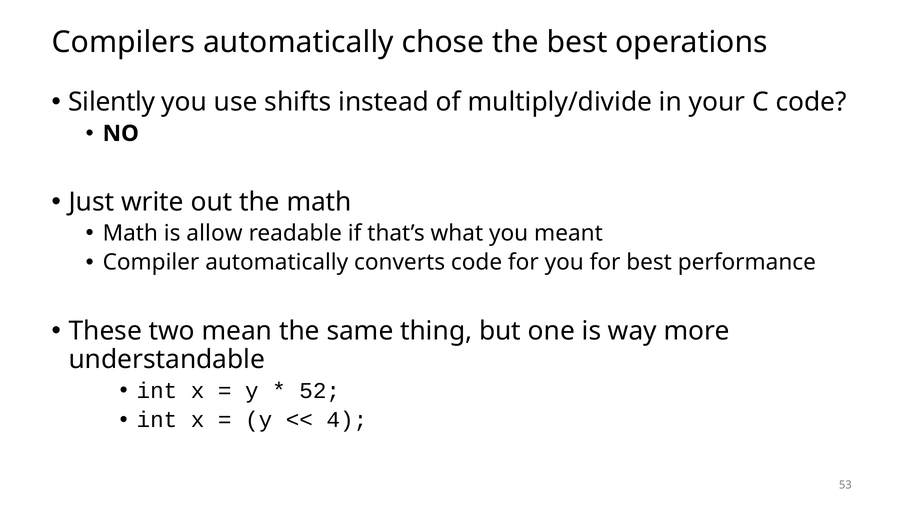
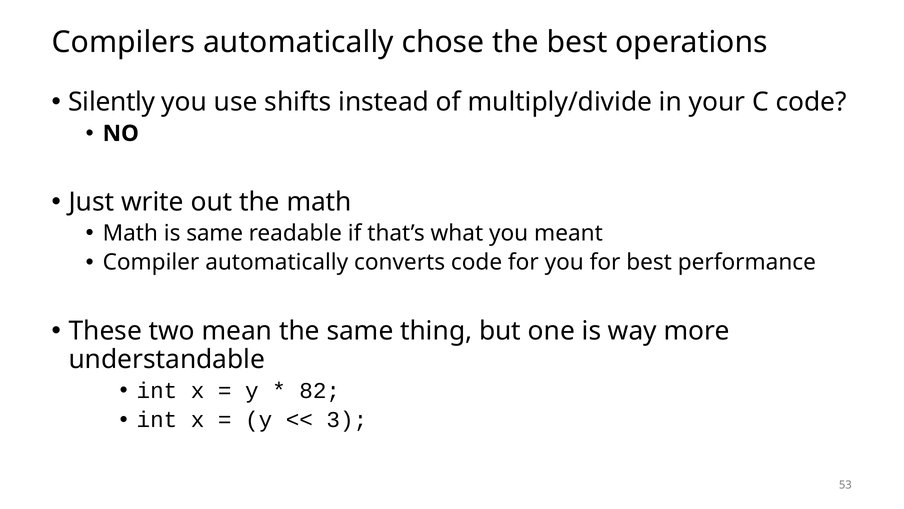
is allow: allow -> same (215, 233)
52: 52 -> 82 (320, 390)
4: 4 -> 3 (347, 420)
